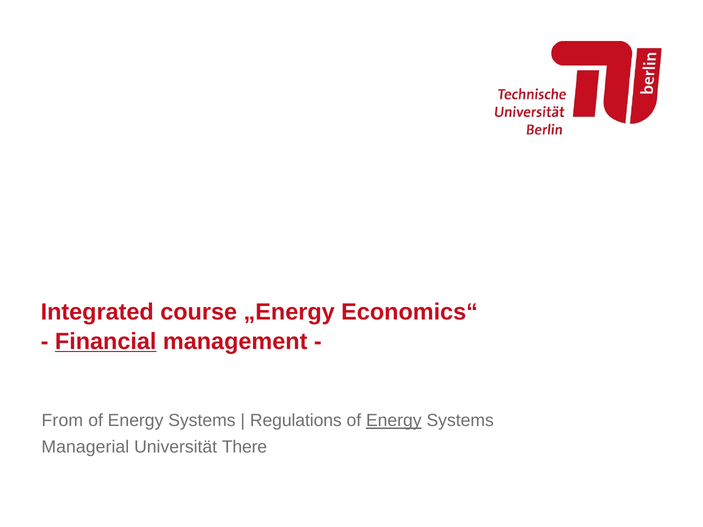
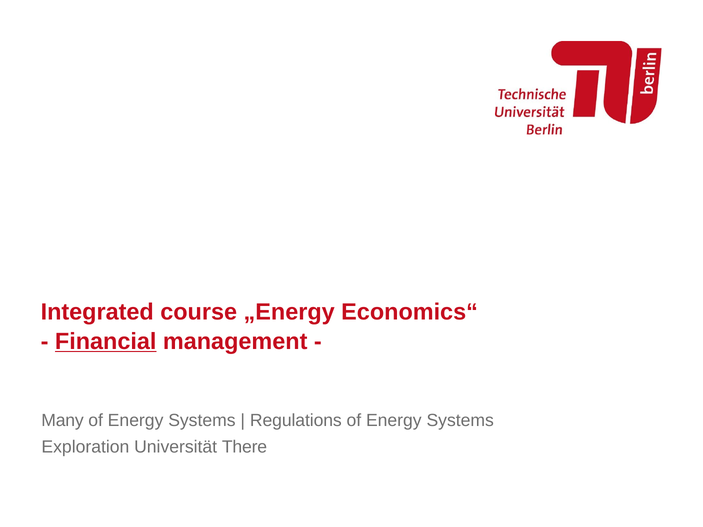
From: From -> Many (63, 421)
Energy underline: present -> none (394, 421)
Managerial: Managerial -> Exploration (85, 447)
